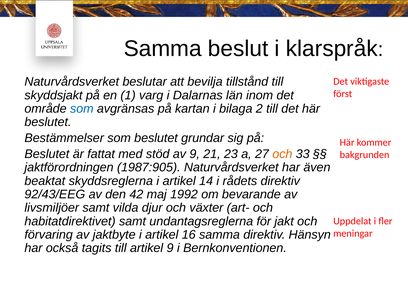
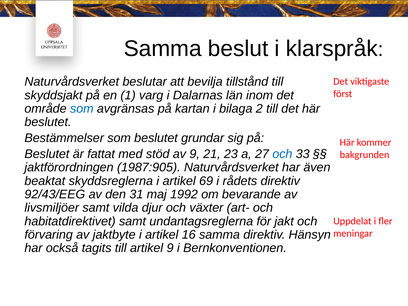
och colour: orange -> blue (282, 154)
14: 14 -> 69 (206, 181)
42: 42 -> 31 (136, 194)
